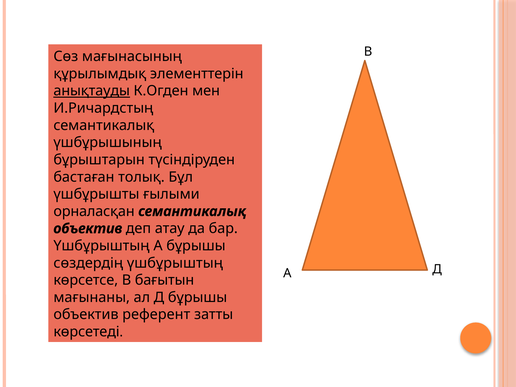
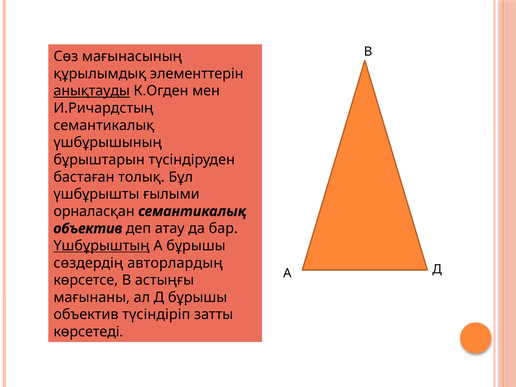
Үшбұрыштың underline: none -> present (102, 246)
сөздердің үшбұрыштың: үшбұрыштың -> авторлардың (175, 263)
бағытын: бағытын -> астыңғы (164, 280)
референт: референт -> түсіндіріп (156, 315)
